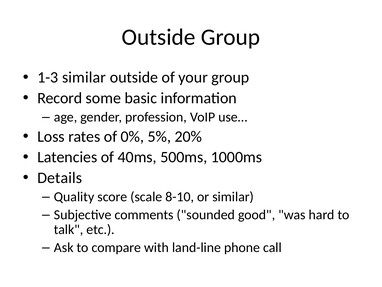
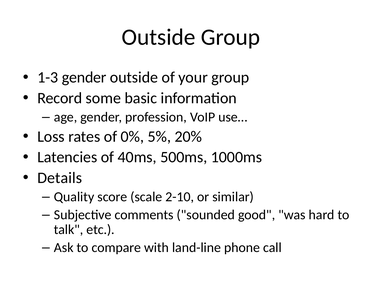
1-3 similar: similar -> gender (84, 77)
8-10: 8-10 -> 2-10 (180, 197)
